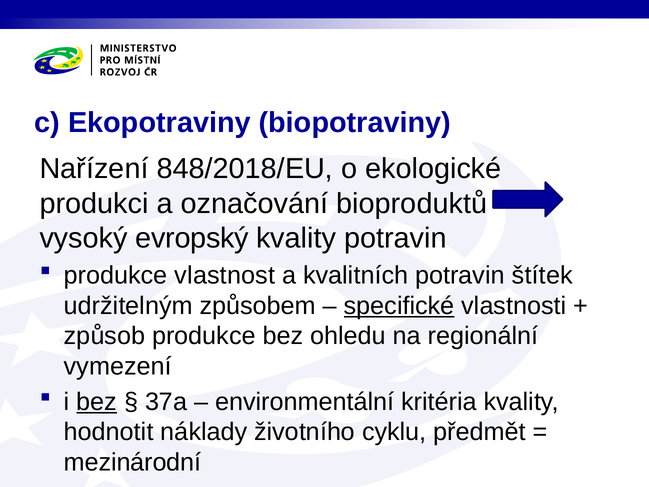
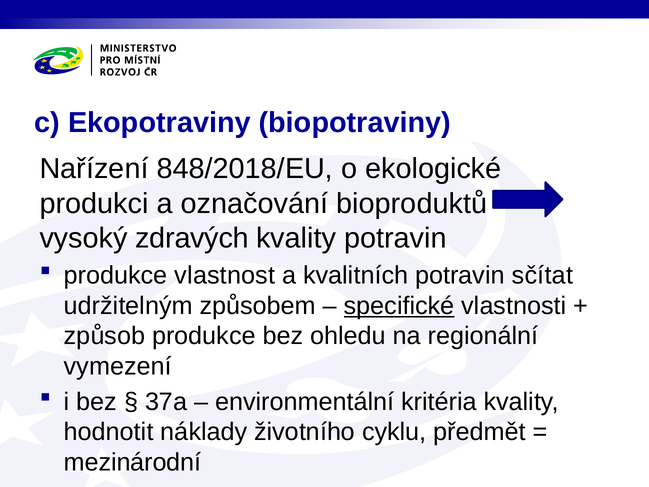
evropský: evropský -> zdravých (192, 238)
štítek: štítek -> sčítat (542, 275)
bez underline: present -> none (97, 402)
